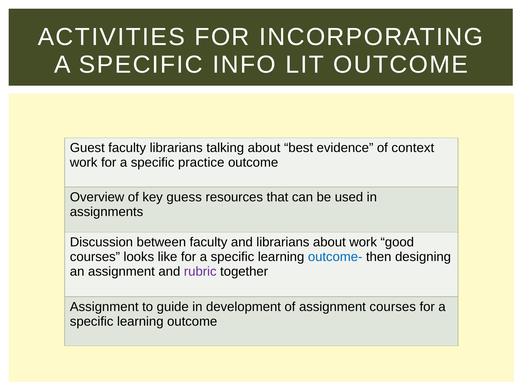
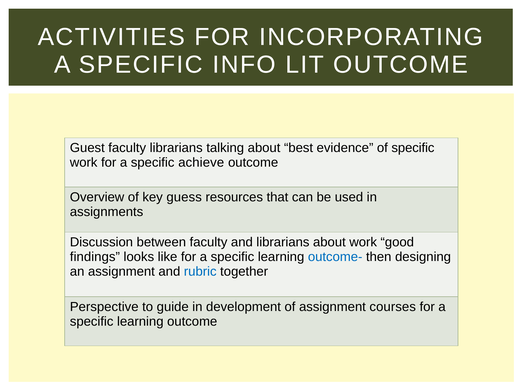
of context: context -> specific (413, 148)
practice: practice -> achieve (201, 163)
courses: courses -> findings (95, 257)
rubric colour: purple -> blue (200, 272)
Assignment: Assignment -> Perspective (104, 307)
